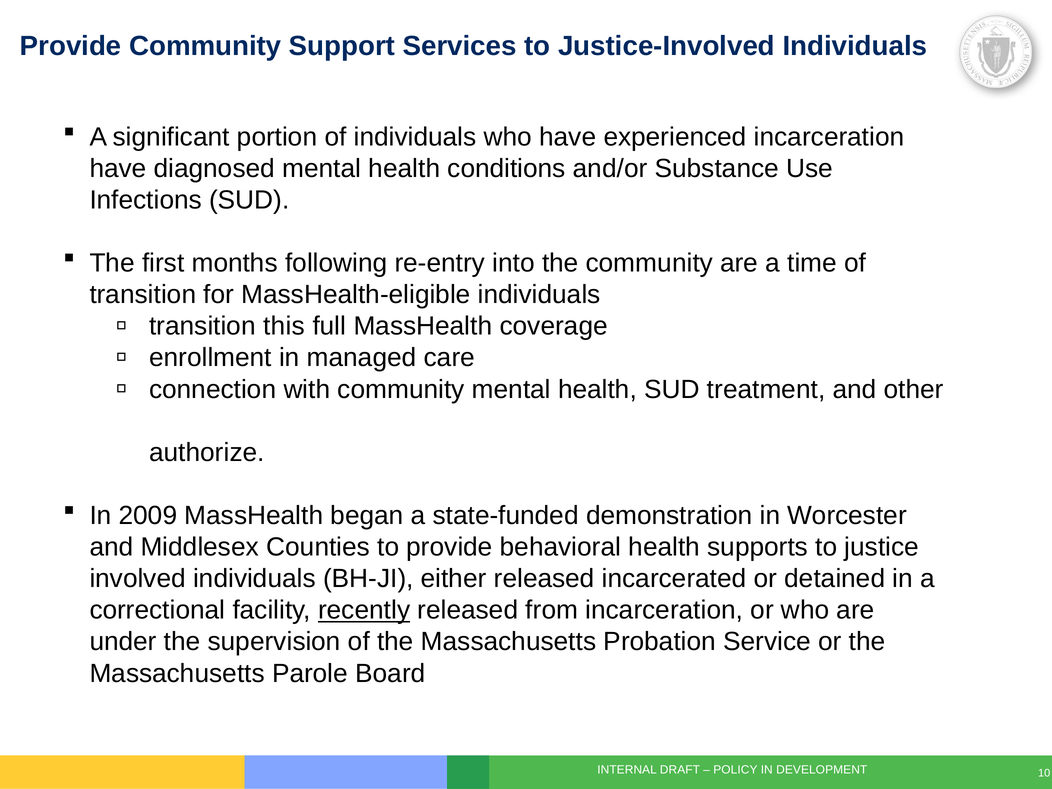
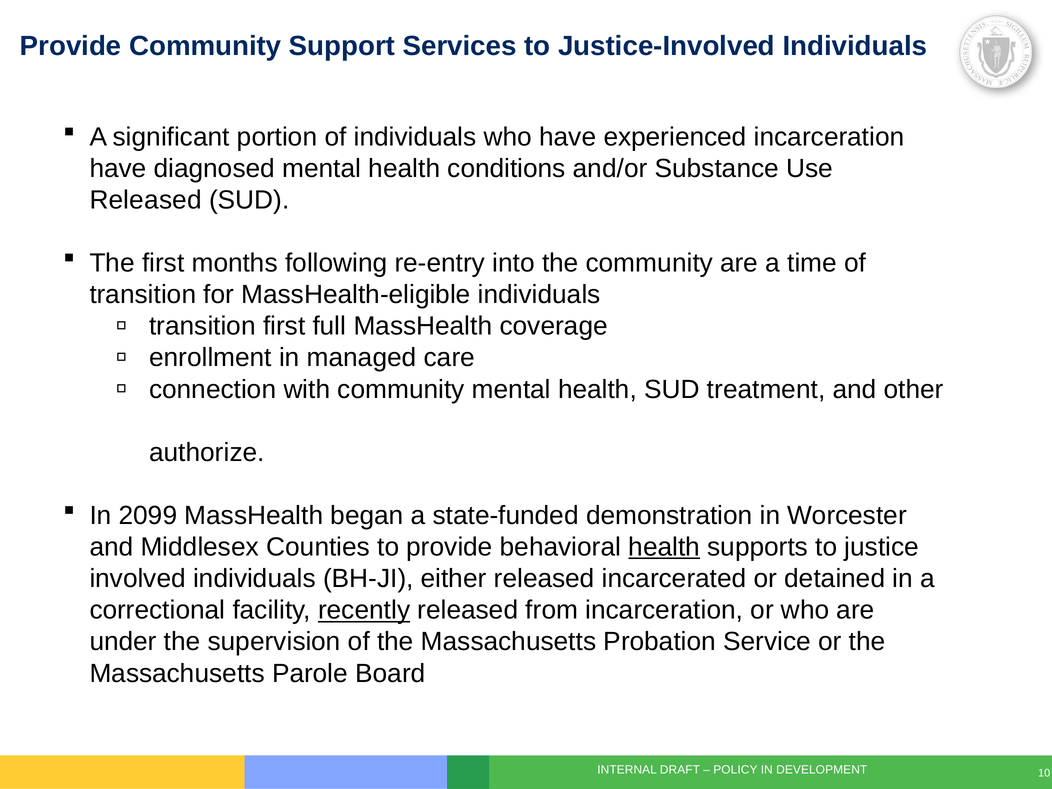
Infections: Infections -> Released (146, 200)
transition this: this -> first (284, 326)
2009: 2009 -> 2099 (148, 516)
health underline: none -> present (664, 547)
